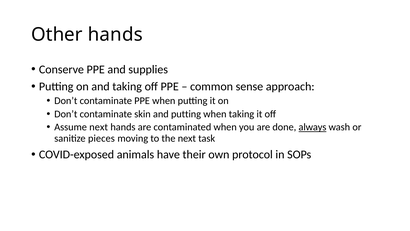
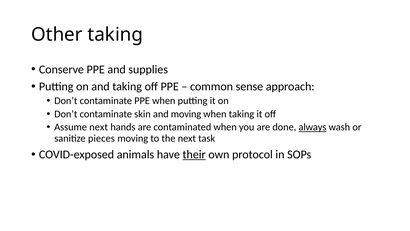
Other hands: hands -> taking (115, 34)
and putting: putting -> moving (186, 114)
their underline: none -> present (194, 154)
